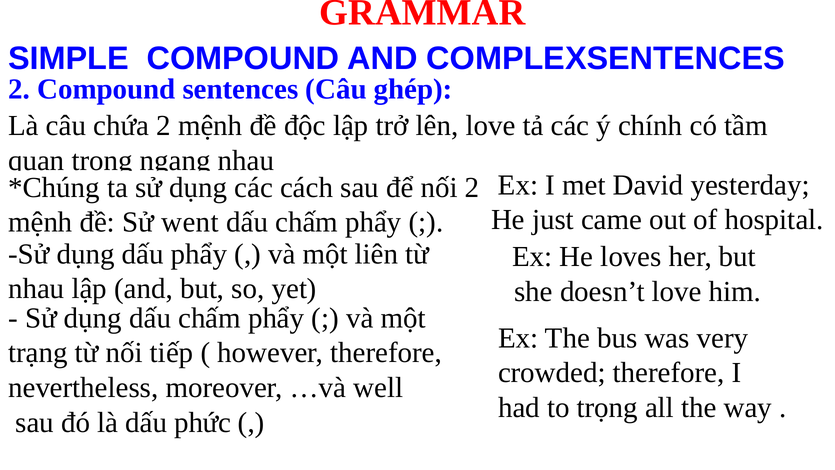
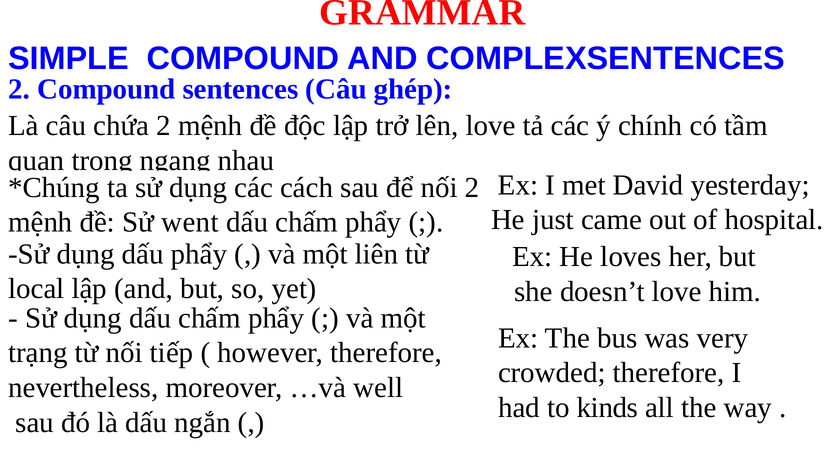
nhau: nhau -> local (36, 289)
to trọng: trọng -> kinds (607, 407)
phức: phức -> ngắn (203, 422)
